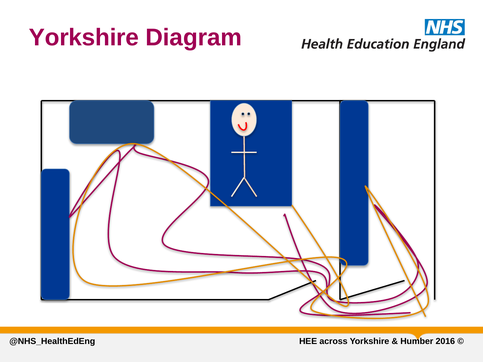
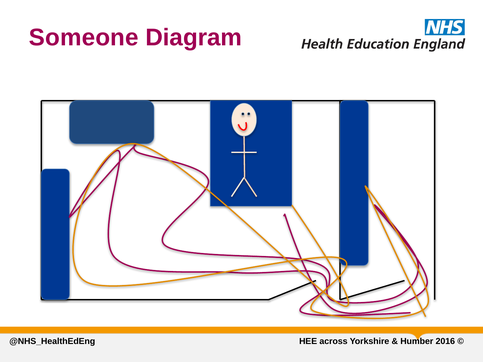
Yorkshire: Yorkshire -> Someone (84, 38)
